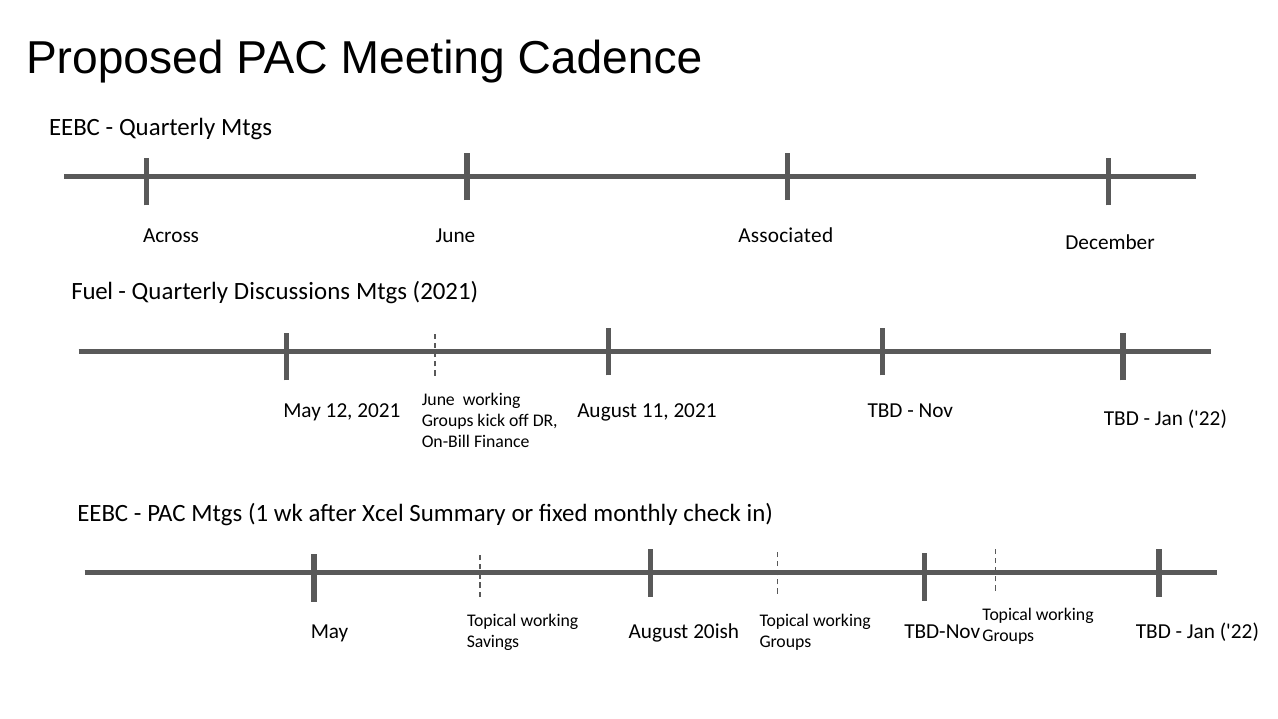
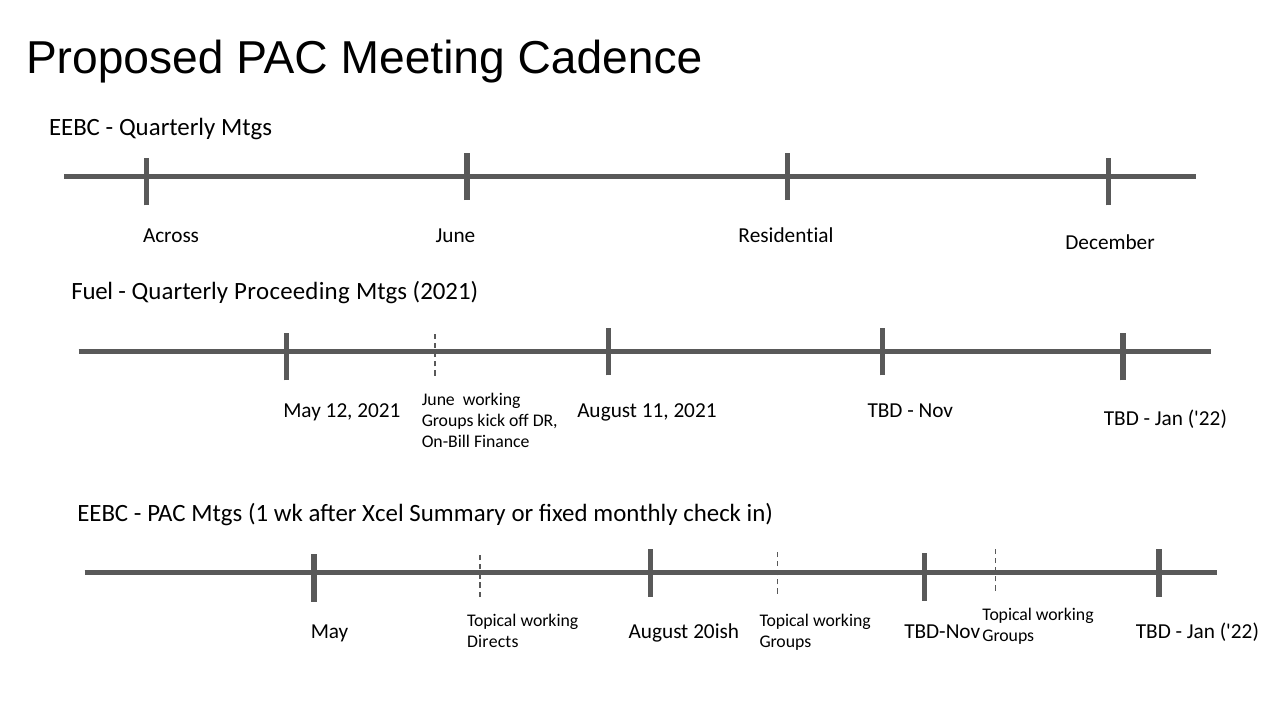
Associated: Associated -> Residential (786, 235)
Discussions: Discussions -> Proceeding (292, 292)
Savings: Savings -> Directs (493, 642)
